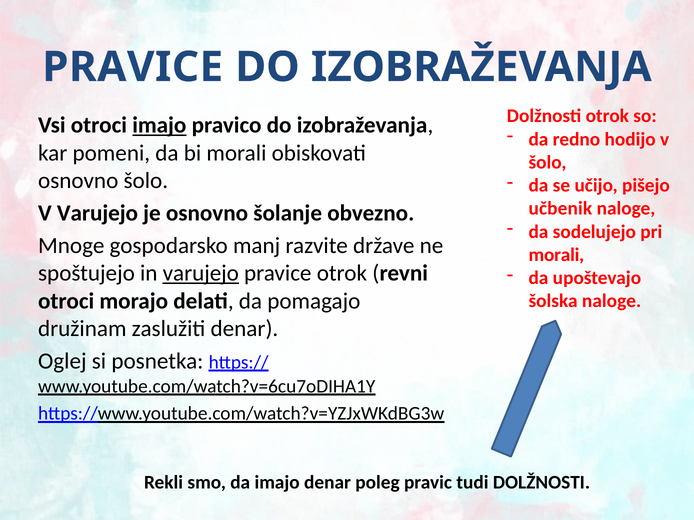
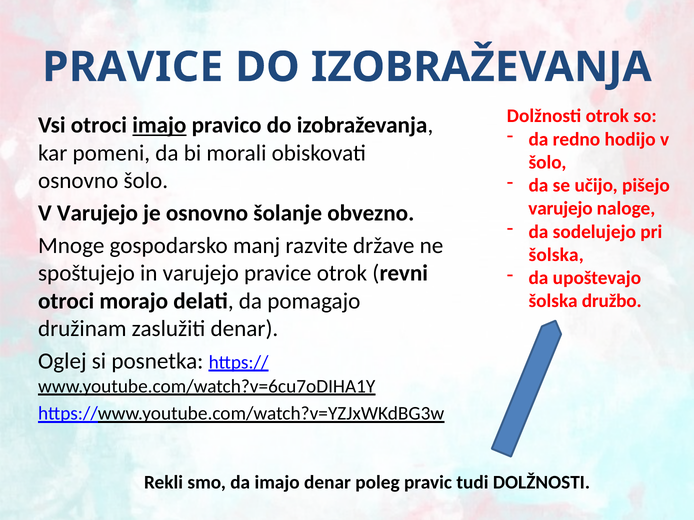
učbenik: učbenik -> varujejo (561, 209)
morali: morali -> šolska (556, 255)
varujejo underline: present -> none (201, 273)
šolska naloge: naloge -> družbo (612, 301)
